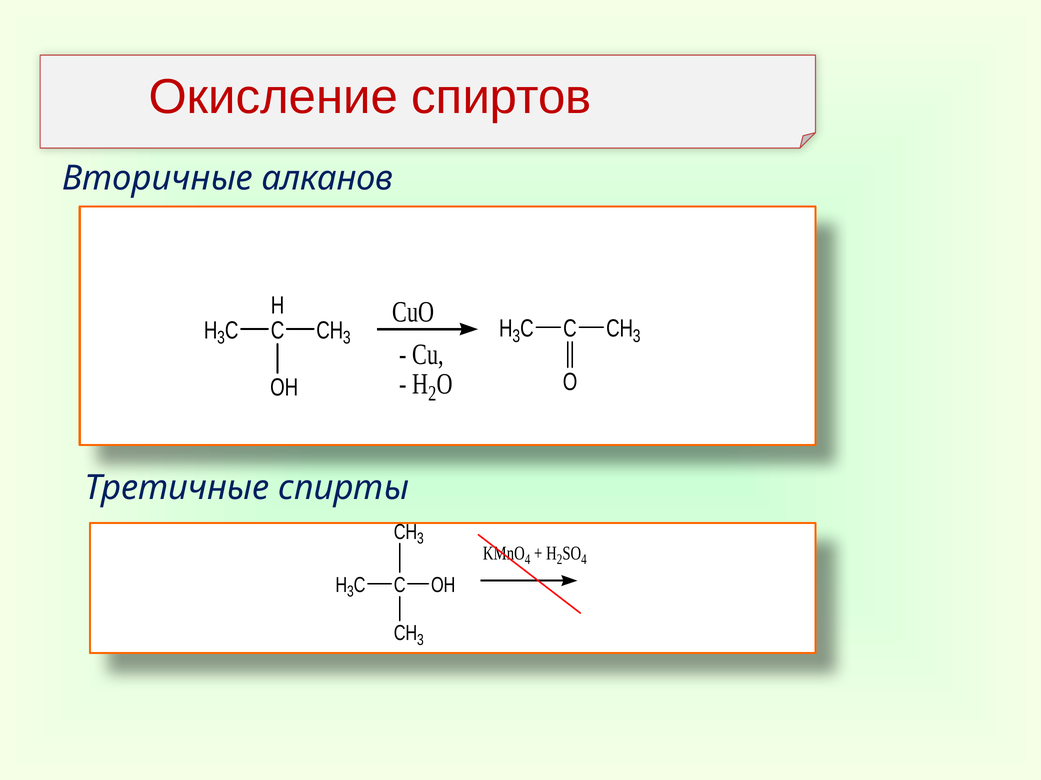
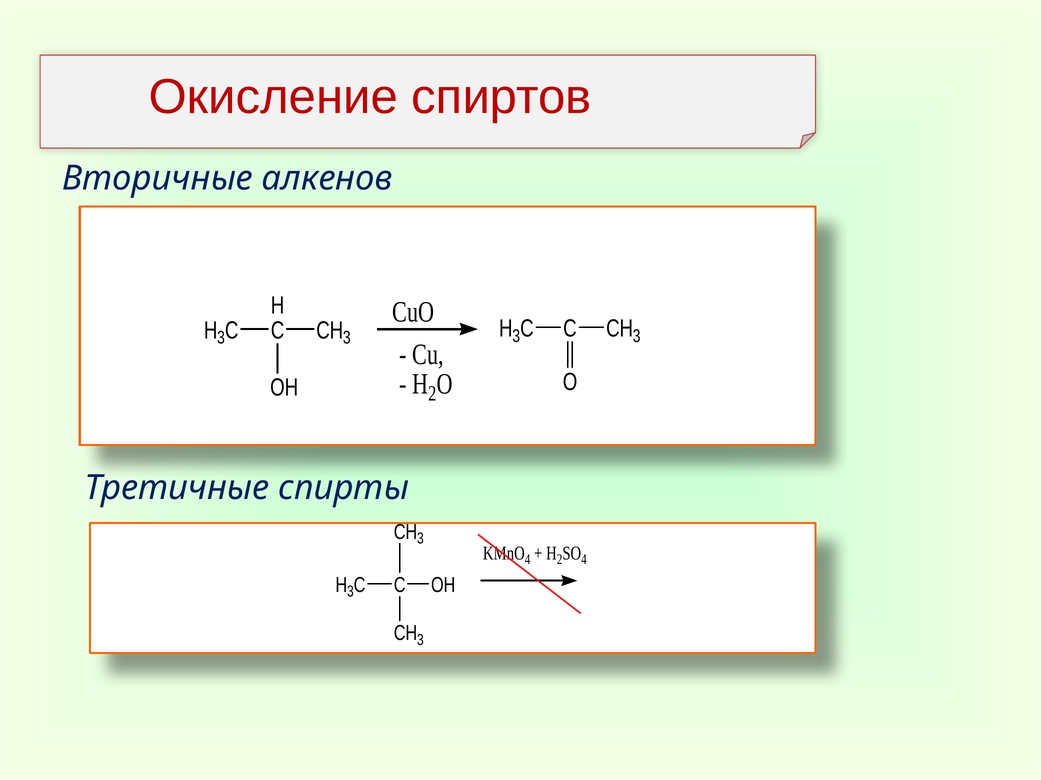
алканов: алканов -> алкенов (327, 178)
